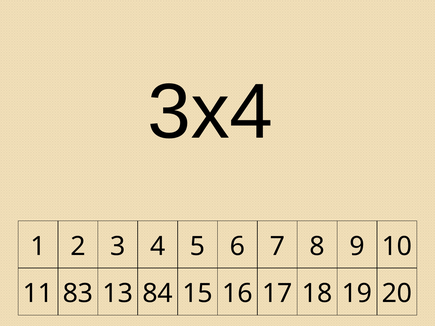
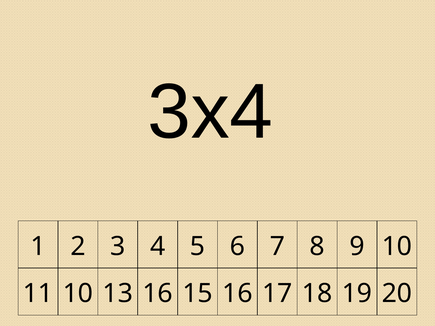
11 83: 83 -> 10 (78, 294)
13 84: 84 -> 16 (158, 294)
